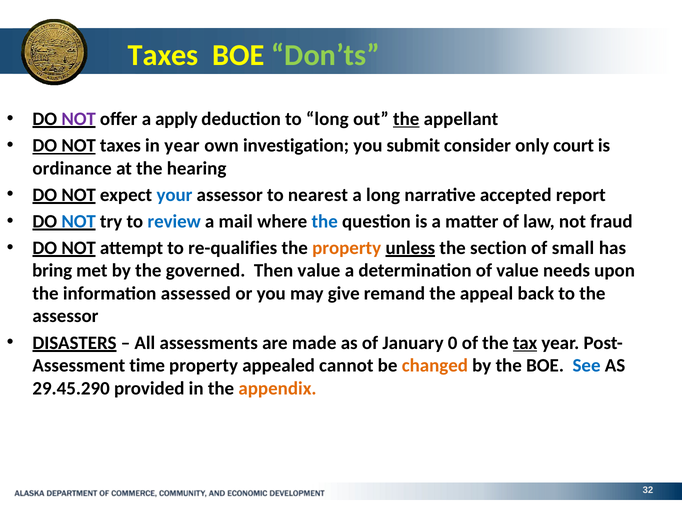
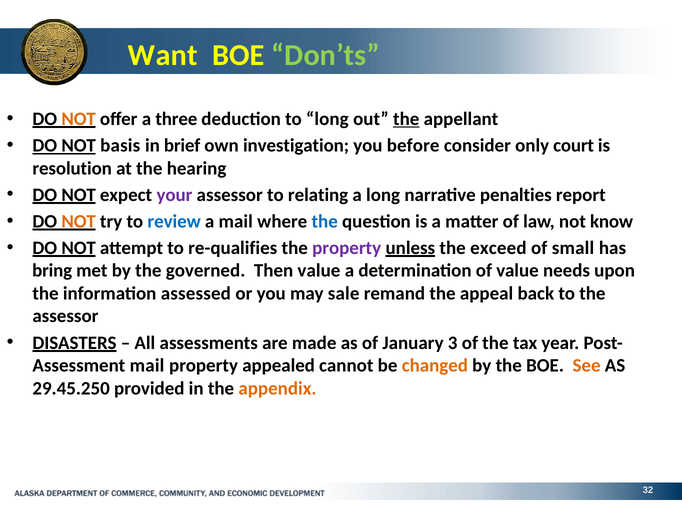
Taxes: Taxes -> Want (163, 55)
NOT colour: purple -> orange (79, 119)
apply: apply -> three (176, 119)
NOT taxes: taxes -> basis (120, 145)
in year: year -> brief (182, 145)
submit: submit -> before (413, 145)
ordinance: ordinance -> resolution (72, 168)
your colour: blue -> purple (174, 195)
nearest: nearest -> relating (318, 195)
accepted: accepted -> penalties (516, 195)
NOT colour: blue -> orange (79, 221)
fraud: fraud -> know (612, 221)
property colour: orange -> purple (347, 248)
section: section -> exceed (498, 248)
give: give -> sale (344, 293)
0: 0 -> 3 (453, 342)
tax underline: present -> none (525, 342)
time: time -> mail (147, 365)
See colour: blue -> orange (587, 365)
29.45.290: 29.45.290 -> 29.45.250 (71, 388)
